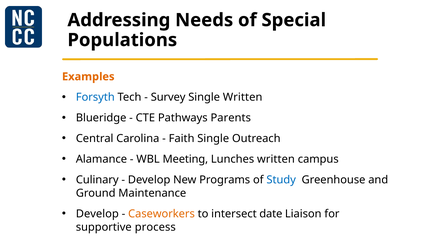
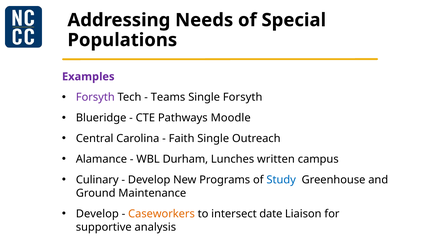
Examples colour: orange -> purple (88, 77)
Forsyth colour: blue -> purple (95, 98)
Survey: Survey -> Teams (168, 98)
Single Written: Written -> Forsyth (243, 98)
Parents: Parents -> Moodle (231, 118)
Meeting: Meeting -> Durham (185, 160)
process: process -> analysis (155, 228)
